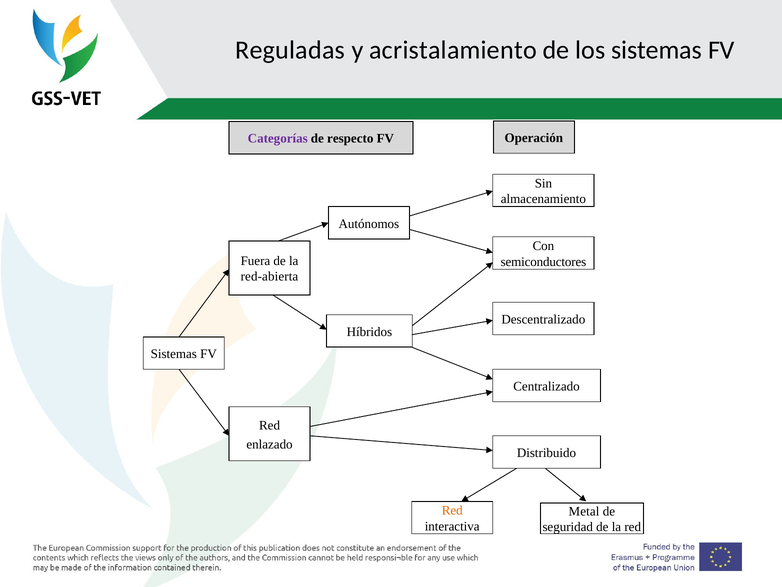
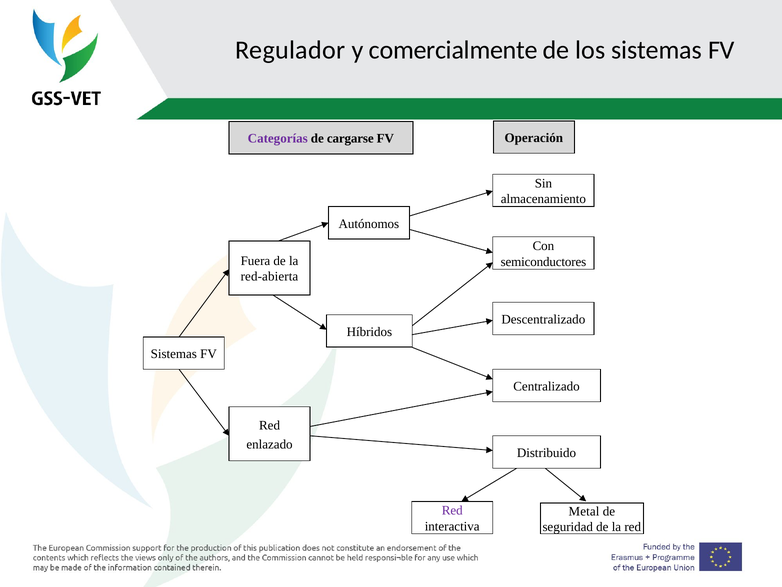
Reguladas: Reguladas -> Regulador (290, 50)
acristalamiento: acristalamiento -> comercialmente (453, 50)
respecto: respecto -> cargarse (350, 138)
Red colour: orange -> purple (452, 510)
